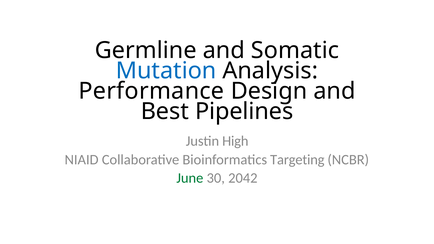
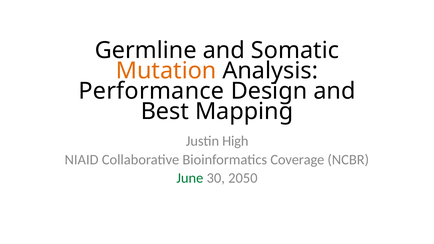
Mutation colour: blue -> orange (166, 71)
Pipelines: Pipelines -> Mapping (244, 111)
Targeting: Targeting -> Coverage (297, 160)
2042: 2042 -> 2050 (243, 178)
